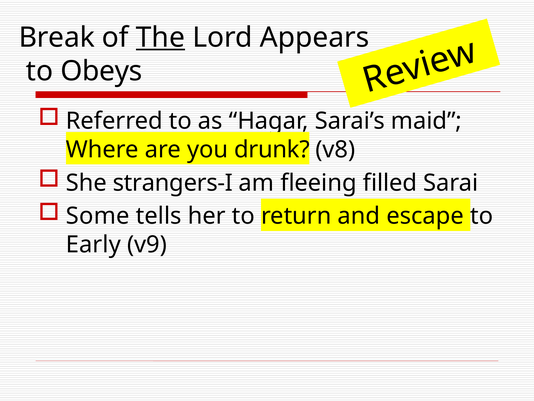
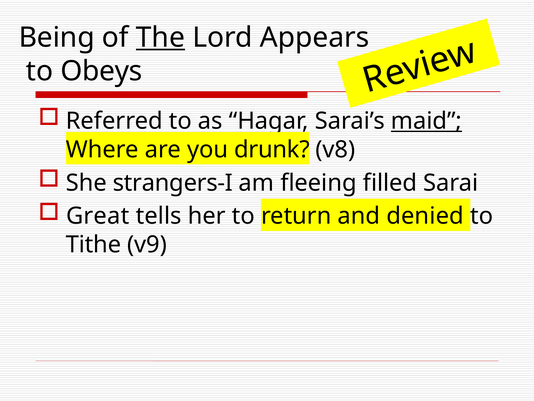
Break: Break -> Being (57, 37)
maid underline: none -> present (426, 121)
Some: Some -> Great (98, 216)
escape: escape -> denied (425, 216)
Early: Early -> Tithe (94, 244)
